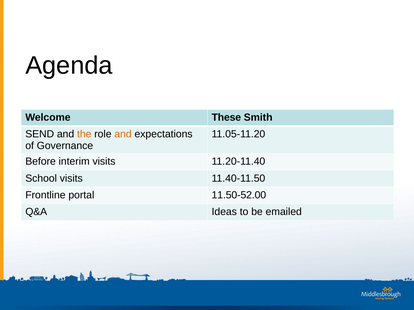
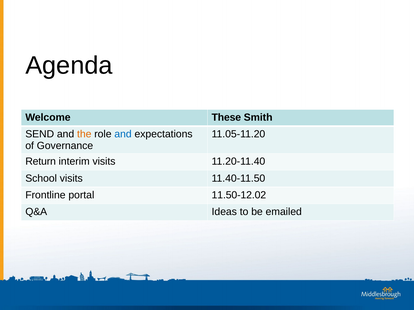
and colour: orange -> blue (123, 134)
Before: Before -> Return (41, 162)
11.50-52.00: 11.50-52.00 -> 11.50-12.02 (239, 195)
